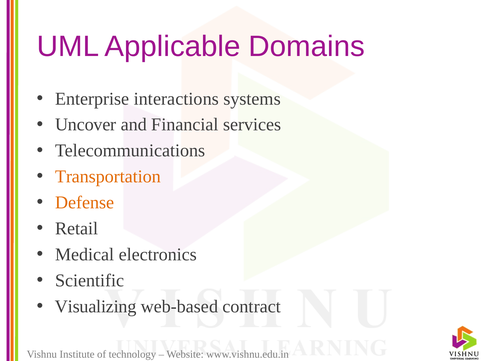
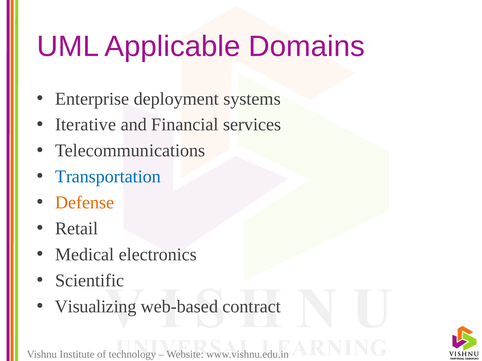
interactions: interactions -> deployment (176, 99)
Uncover: Uncover -> Iterative (86, 125)
Transportation colour: orange -> blue (108, 177)
